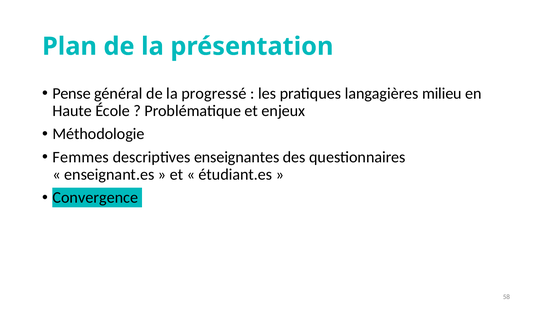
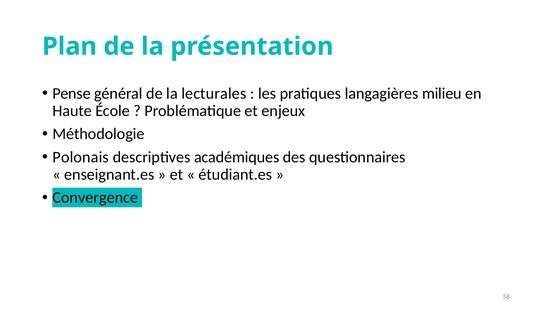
progressé: progressé -> lecturales (214, 93)
Femmes: Femmes -> Polonais (81, 157)
enseignantes: enseignantes -> académiques (237, 157)
